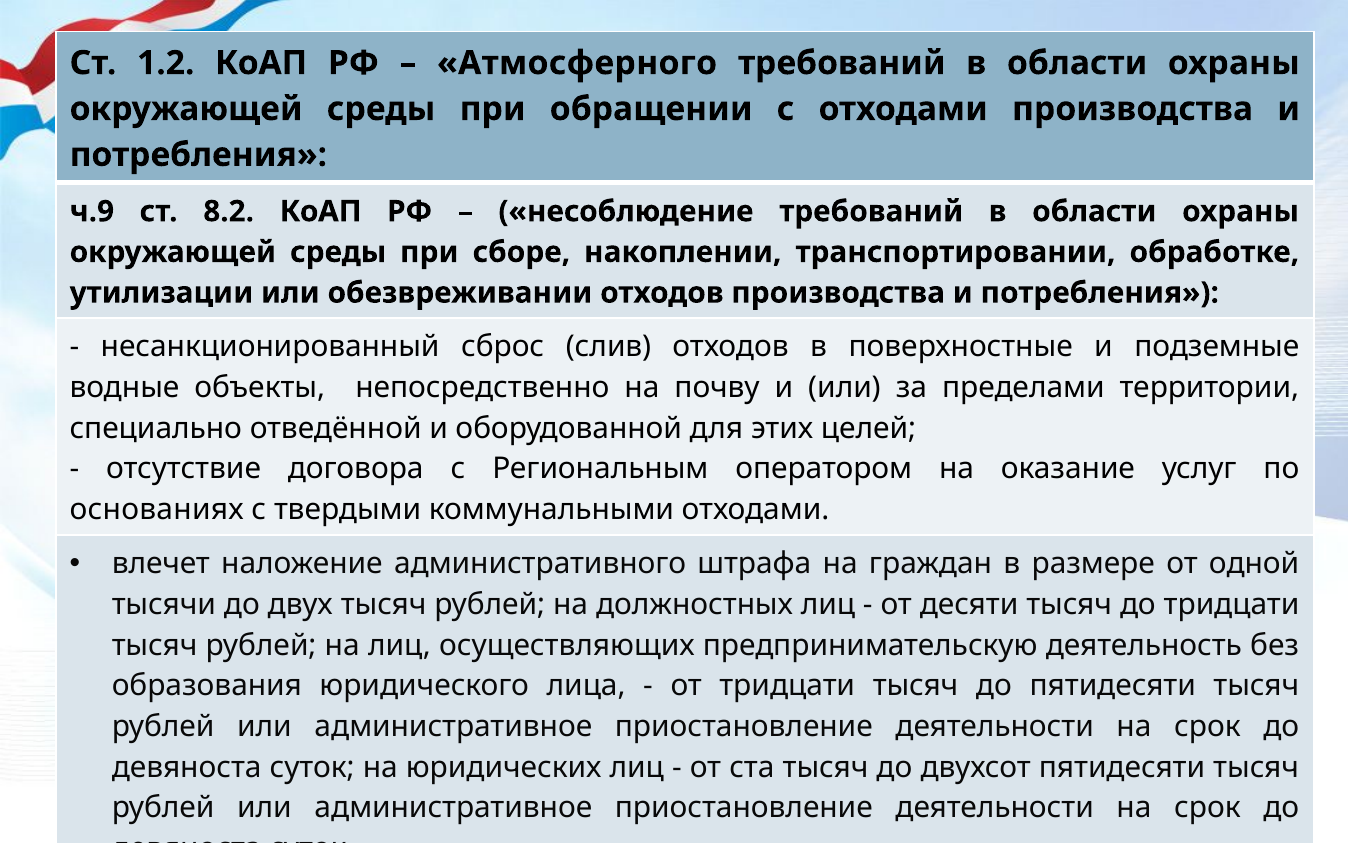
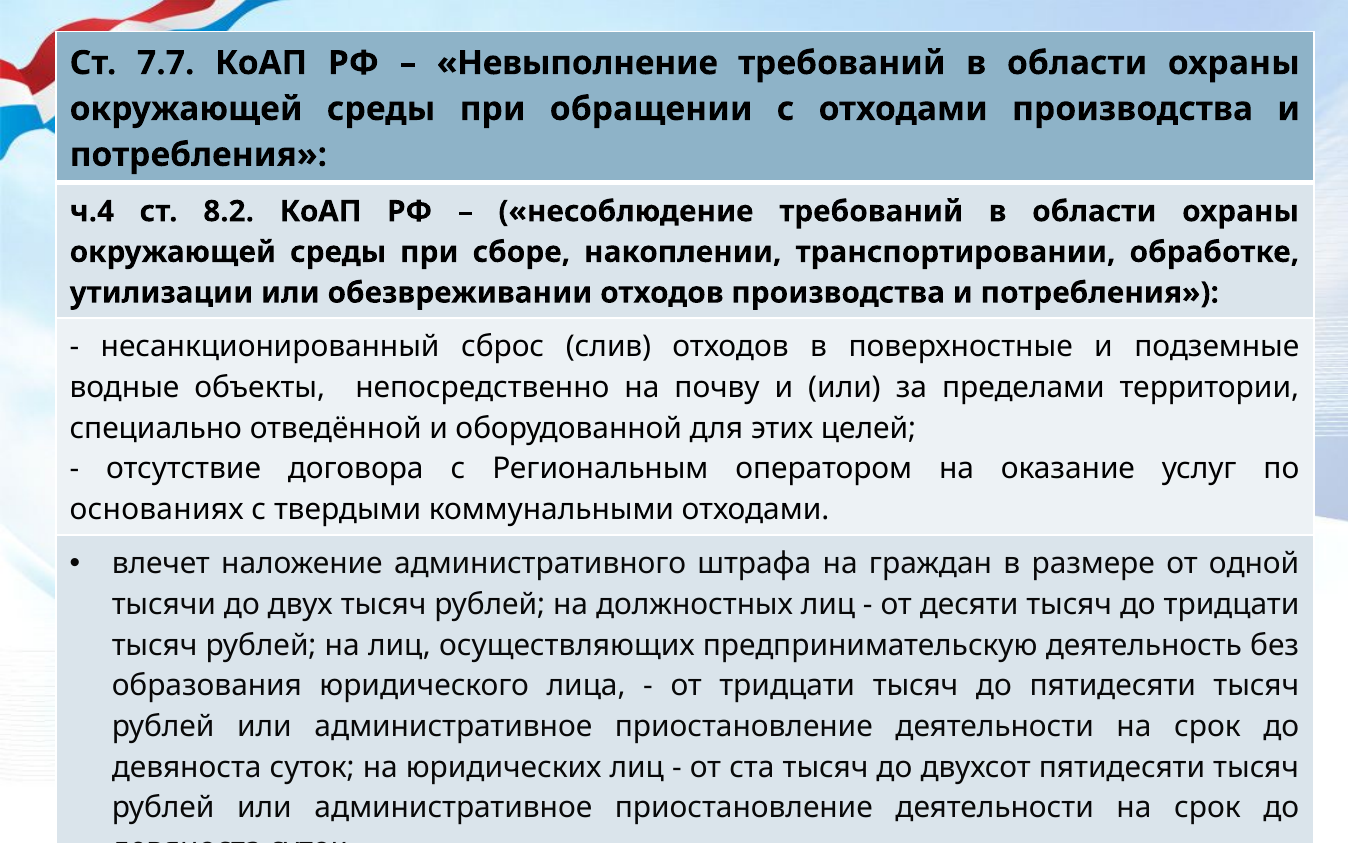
1.2: 1.2 -> 7.7 (166, 63)
Атмосферного: Атмосферного -> Невыполнение (577, 63)
ч.9: ч.9 -> ч.4 (92, 211)
